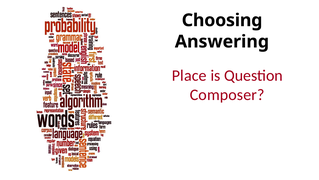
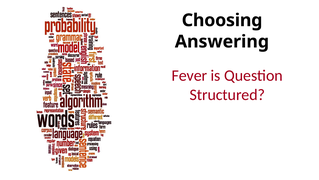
Place: Place -> Fever (189, 75)
Composer: Composer -> Structured (227, 95)
